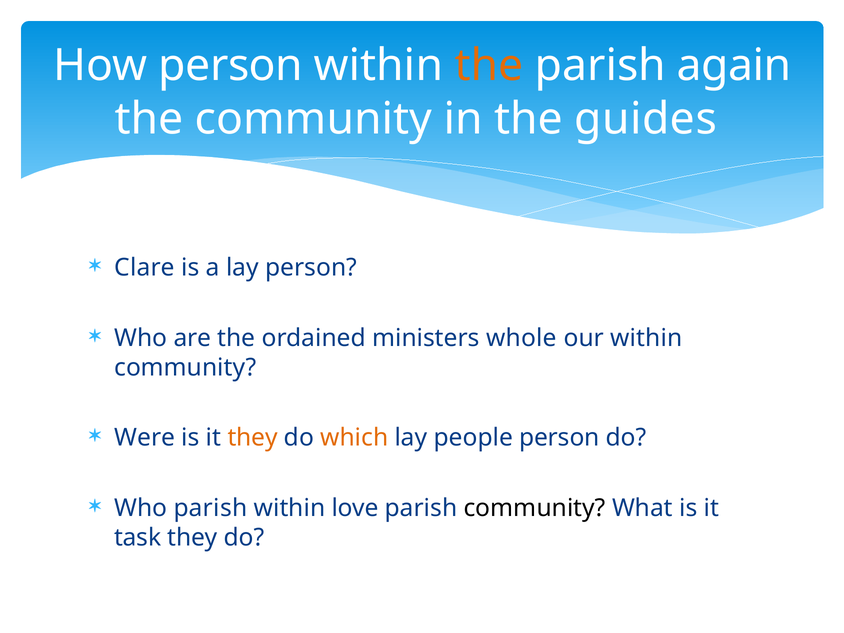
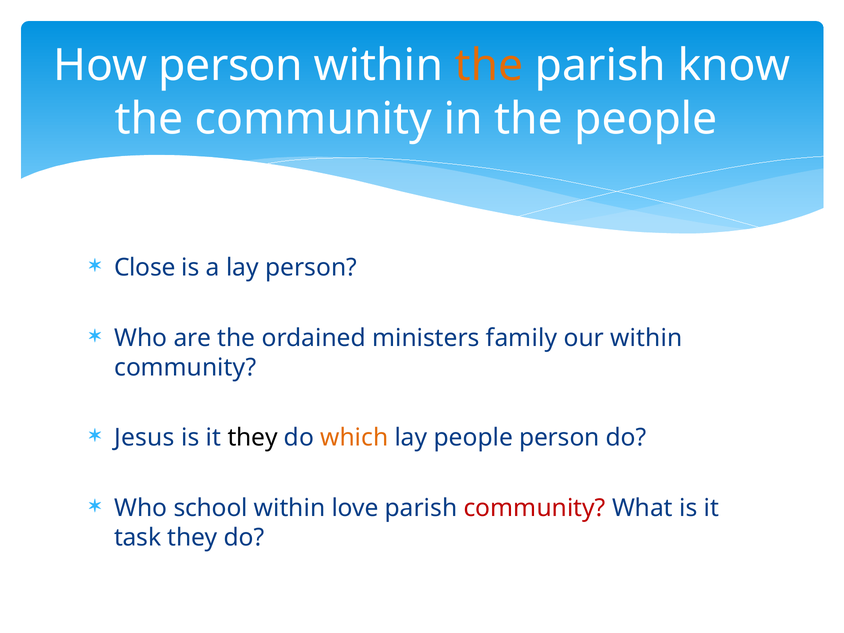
again: again -> know (734, 65)
the guides: guides -> people (646, 119)
Clare: Clare -> Close (145, 268)
whole: whole -> family (522, 338)
Were: Were -> Jesus (145, 438)
they colour: orange -> black (253, 438)
Who parish: parish -> school (211, 508)
community colour: black -> red (535, 508)
